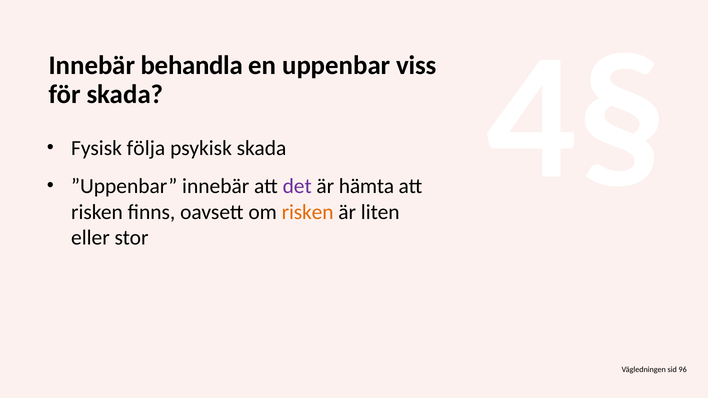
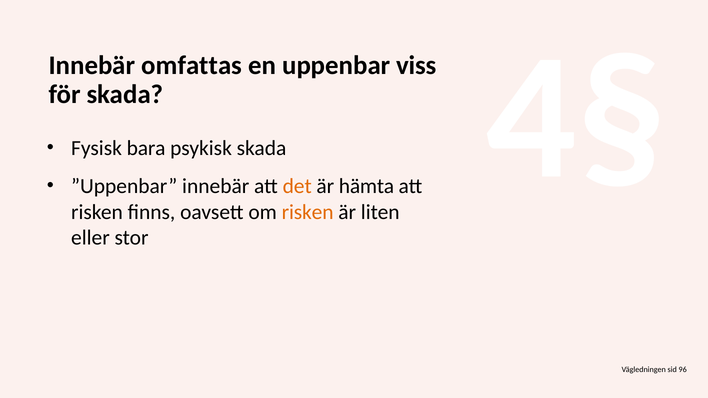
behandla: behandla -> omfattas (192, 65)
följa: följa -> bara (146, 148)
det colour: purple -> orange (297, 186)
